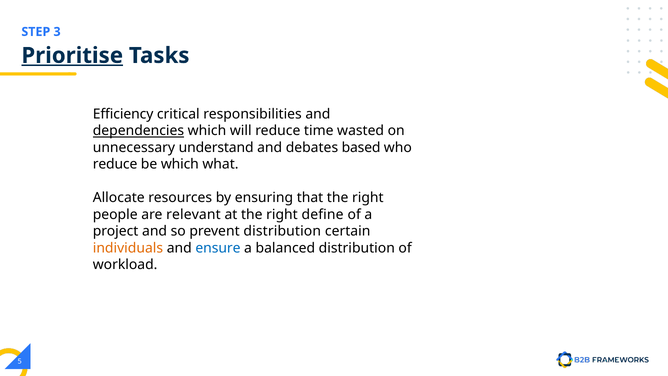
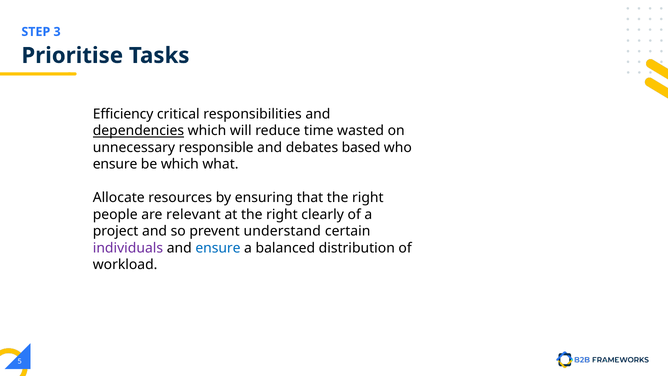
Prioritise underline: present -> none (72, 56)
understand: understand -> responsible (216, 147)
reduce: reduce -> ensure (115, 164)
define: define -> clearly (323, 214)
prevent distribution: distribution -> understand (282, 231)
individuals colour: orange -> purple (128, 248)
